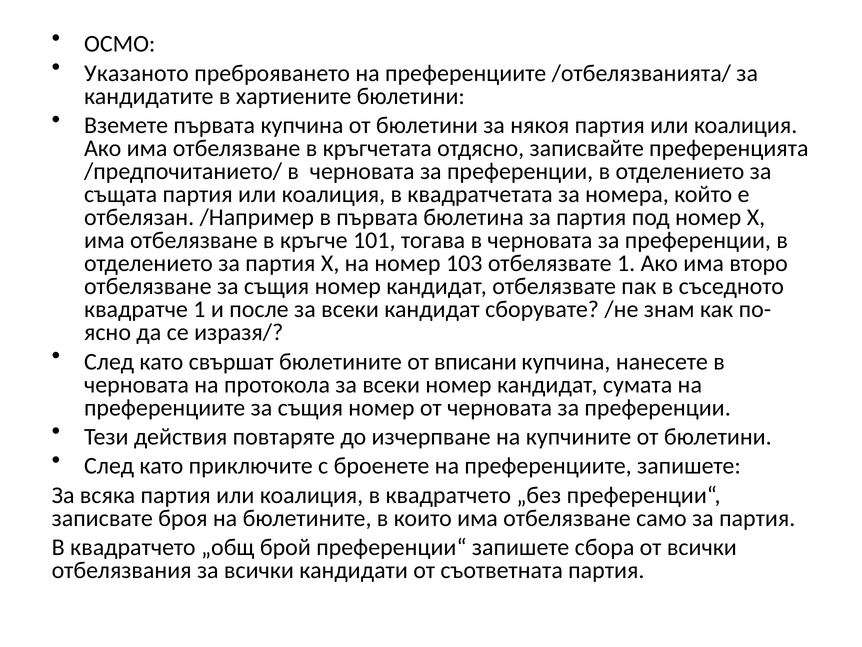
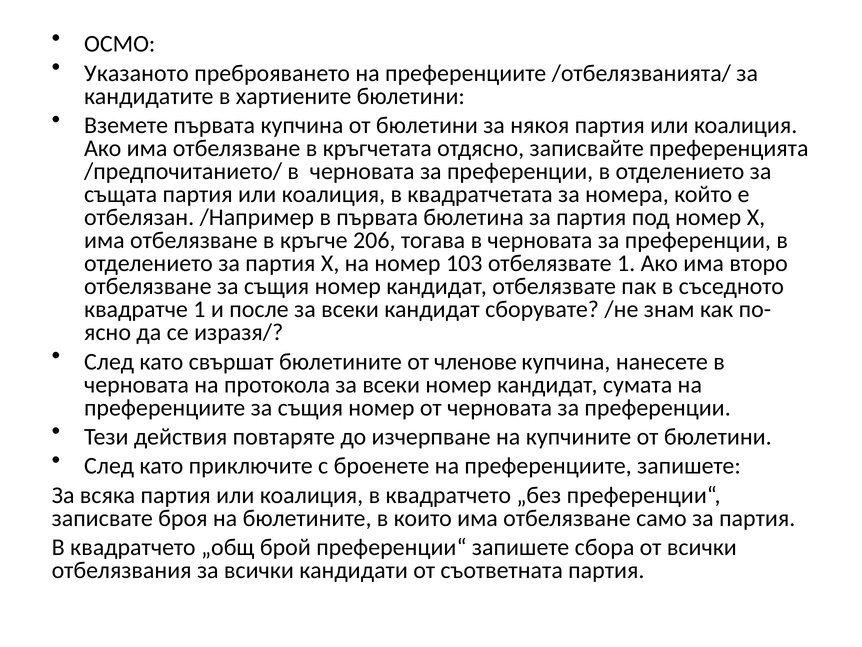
101: 101 -> 206 (374, 240)
вписани: вписани -> членове (475, 361)
